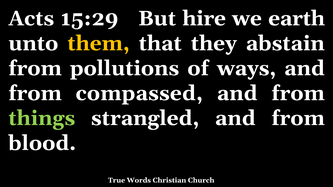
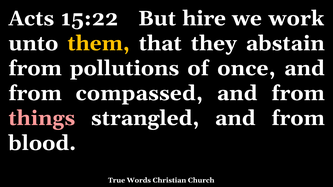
15:29: 15:29 -> 15:22 (89, 18)
earth: earth -> work (296, 18)
ways: ways -> once (246, 68)
things colour: light green -> pink (42, 118)
